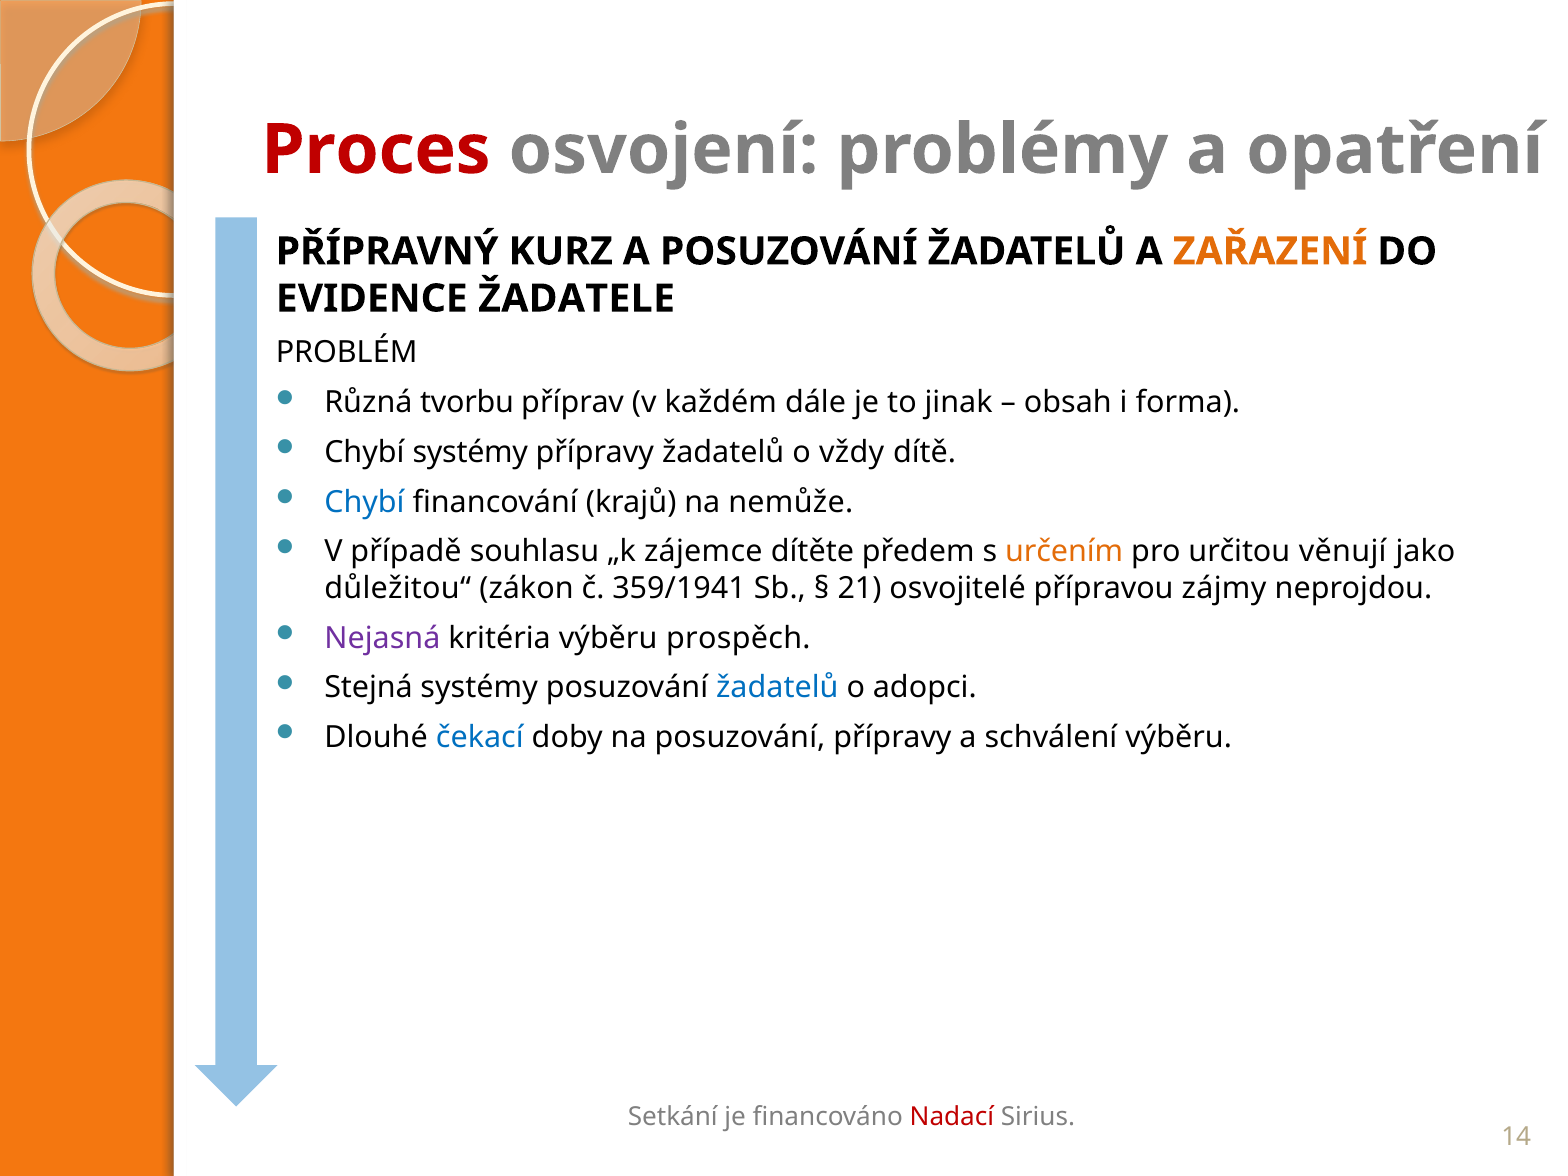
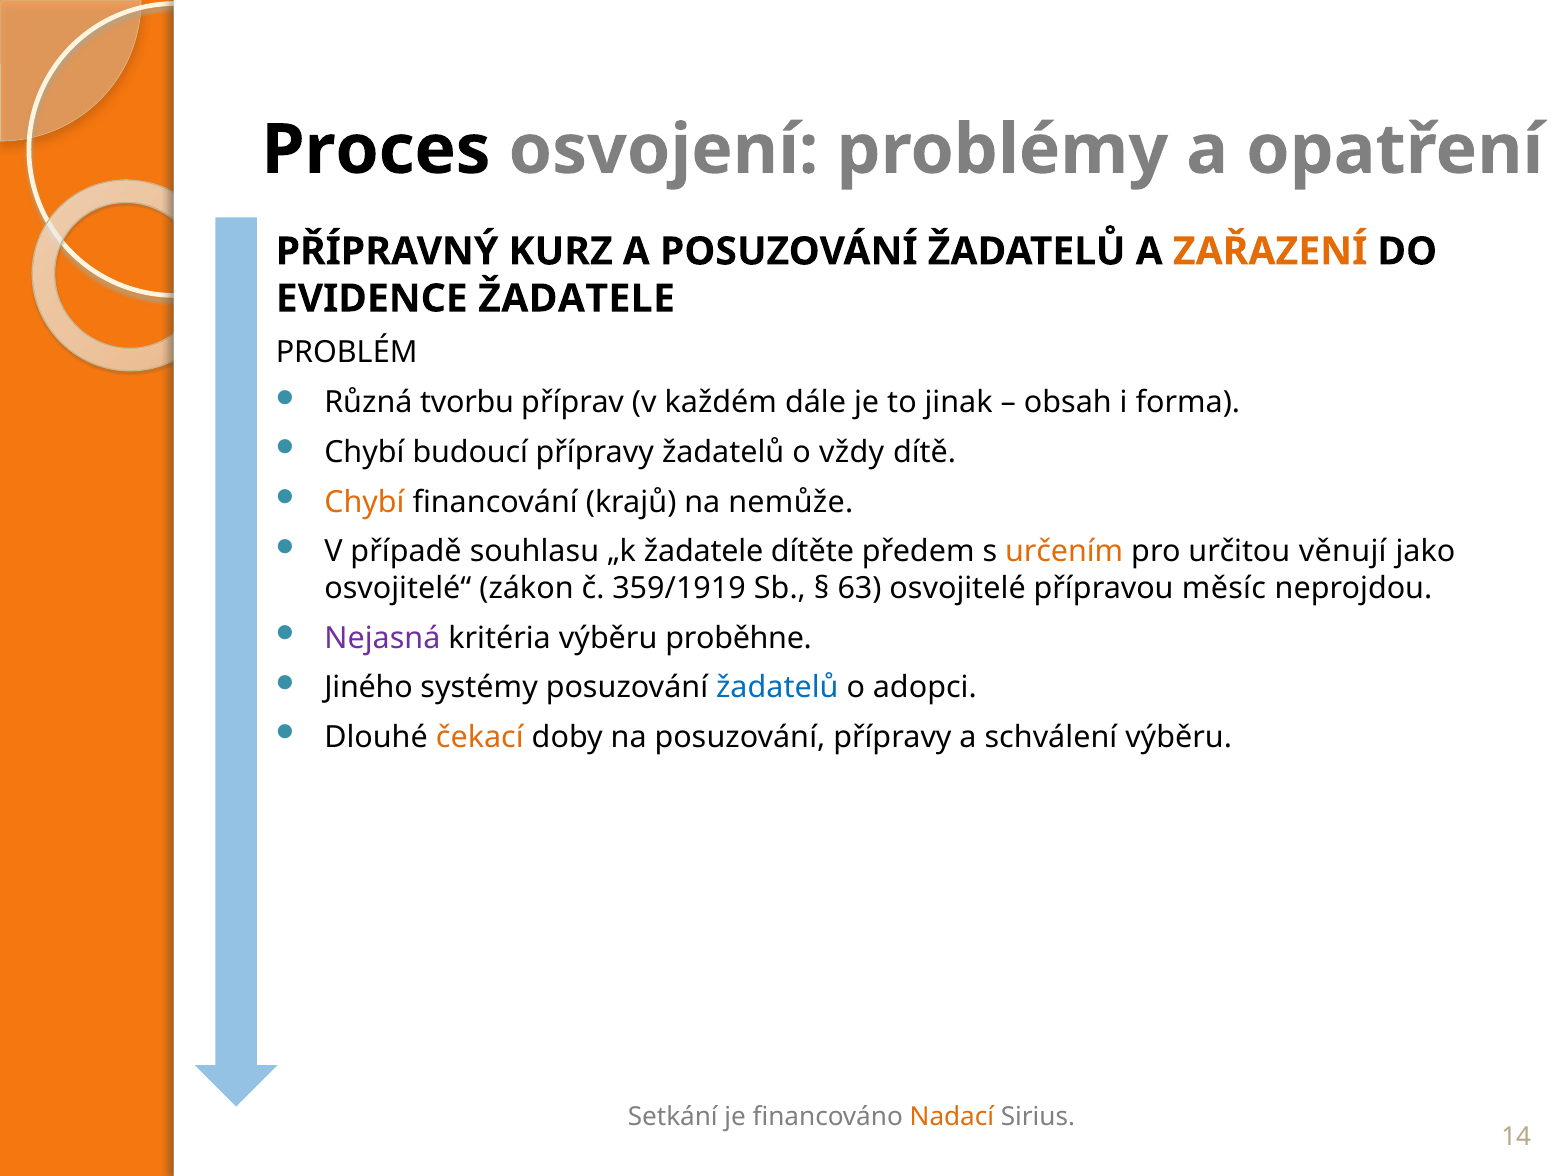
Proces colour: red -> black (376, 150)
Chybí systémy: systémy -> budoucí (470, 452)
Chybí colour: blue -> orange (364, 502)
„k zájemce: zájemce -> žadatele (704, 552)
důležitou“: důležitou“ -> osvojitelé“ (398, 588)
359/1941: 359/1941 -> 359/1919 (679, 588)
21: 21 -> 63 (859, 588)
zájmy: zájmy -> měsíc (1224, 588)
prospěch: prospěch -> proběhne (739, 638)
Stejná: Stejná -> Jiného (369, 688)
čekací colour: blue -> orange (480, 737)
Nadací colour: red -> orange (952, 1117)
